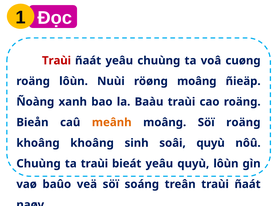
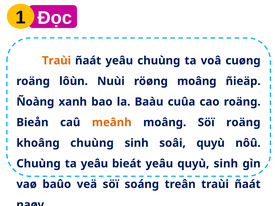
Traùi colour: red -> orange (57, 61)
Baàu traùi: traùi -> cuûa (181, 102)
khoâng khoâng: khoâng -> chuùng (92, 143)
ta traùi: traùi -> yeâu (94, 164)
quyù lôùn: lôùn -> sinh (226, 164)
